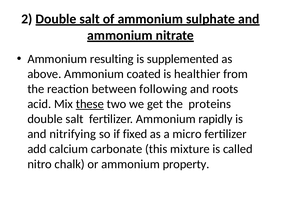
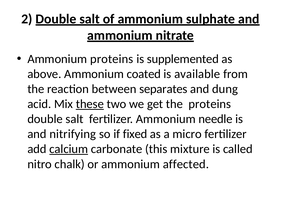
Ammonium resulting: resulting -> proteins (112, 59)
healthier: healthier -> available (197, 74)
following: following -> separates (163, 89)
roots: roots -> dung (225, 89)
rapidly: rapidly -> needle (215, 119)
calcium underline: none -> present (69, 149)
property: property -> affected (186, 164)
